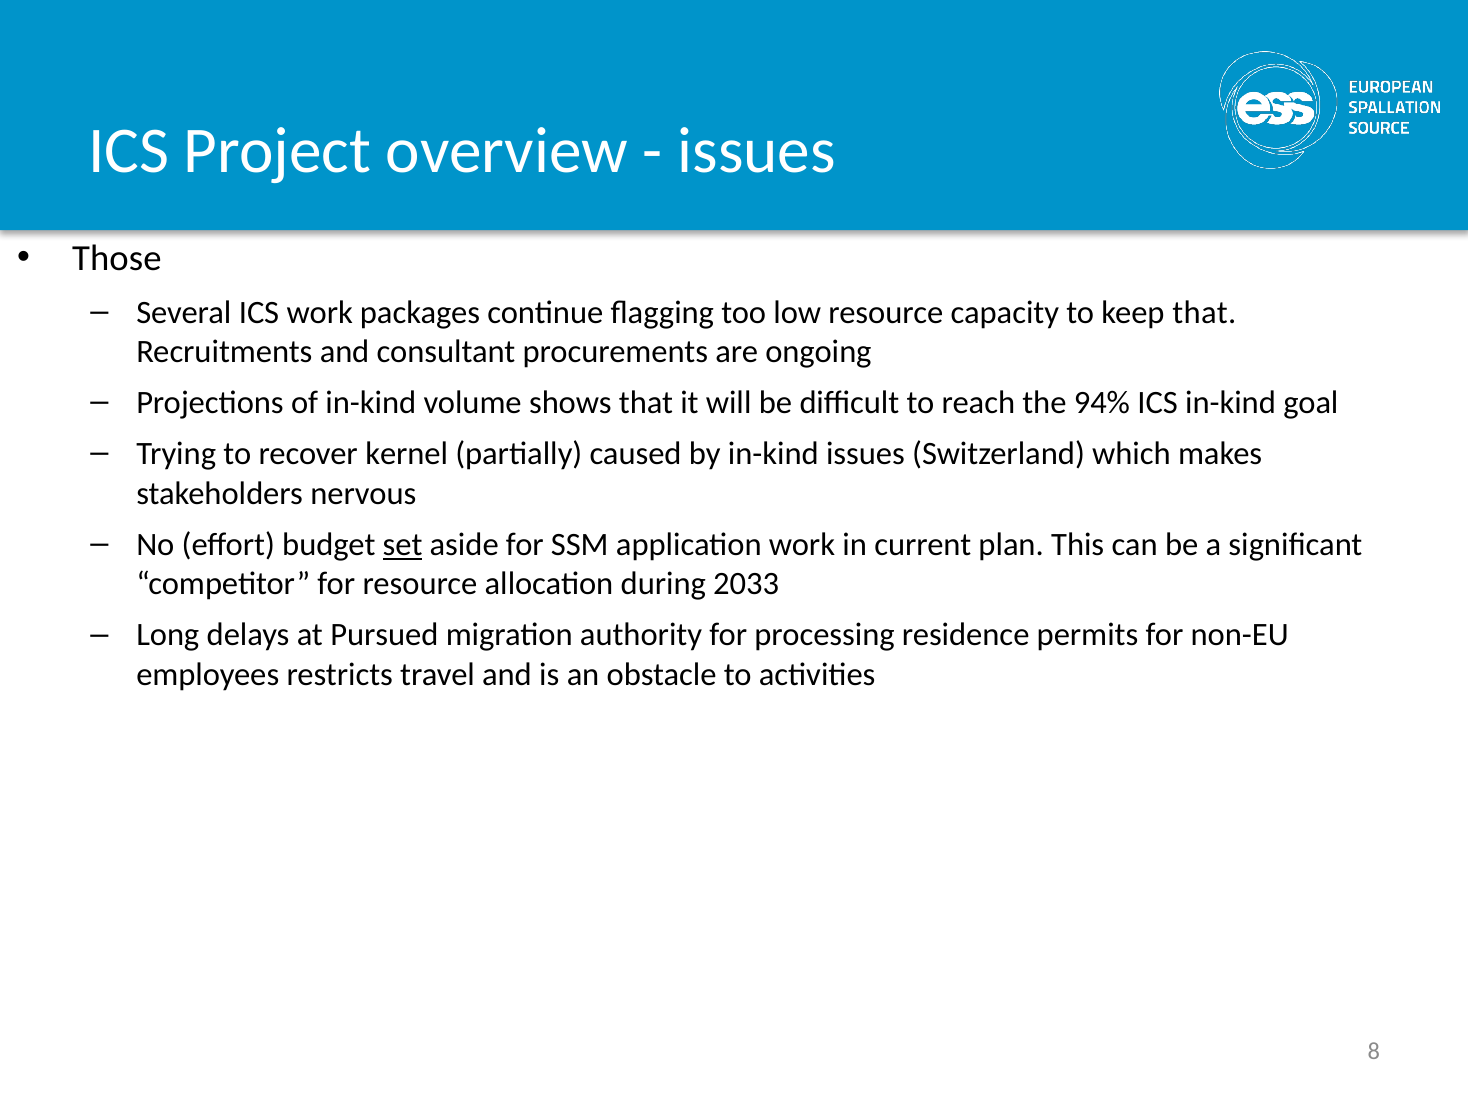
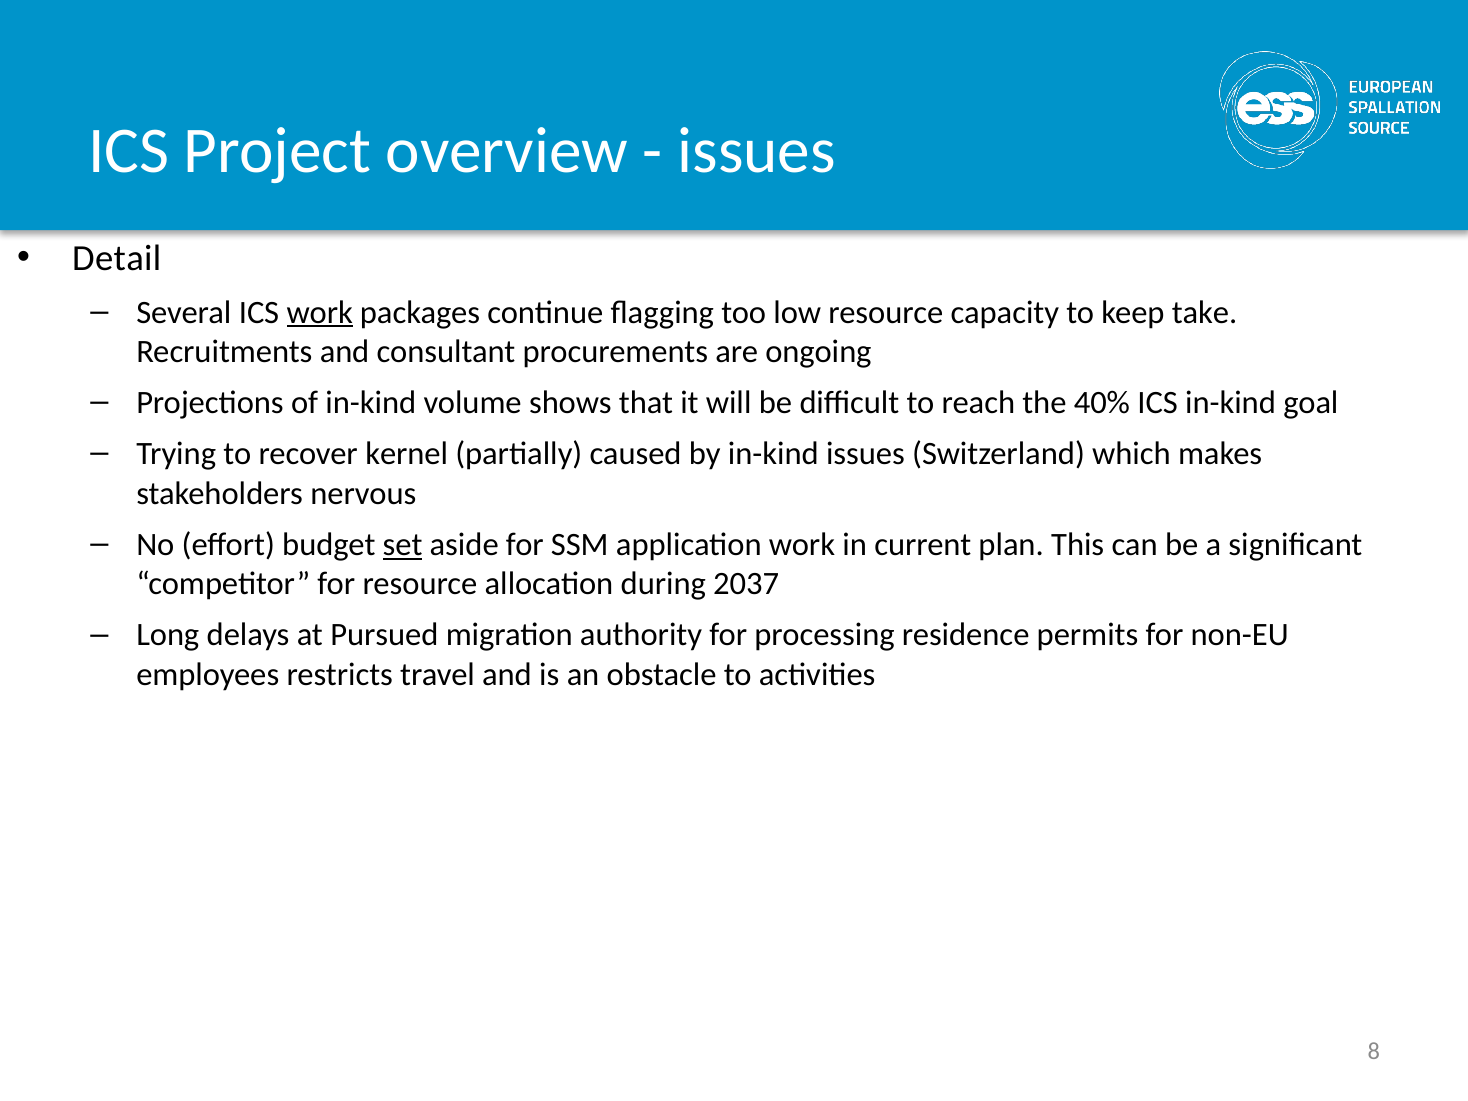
Those: Those -> Detail (117, 259)
work underline: none -> present (320, 312)
keep that: that -> take (1205, 312)
94%: 94% -> 40% (1102, 403)
2033: 2033 -> 2037 (746, 584)
